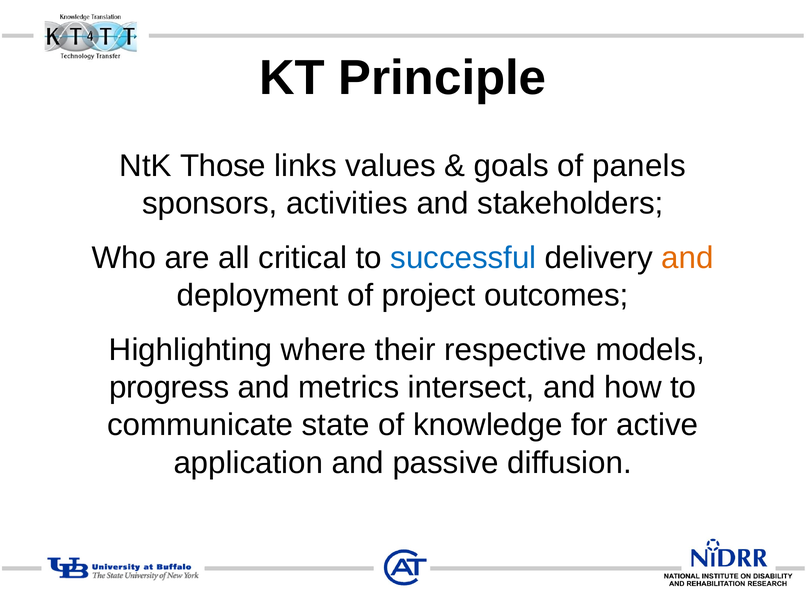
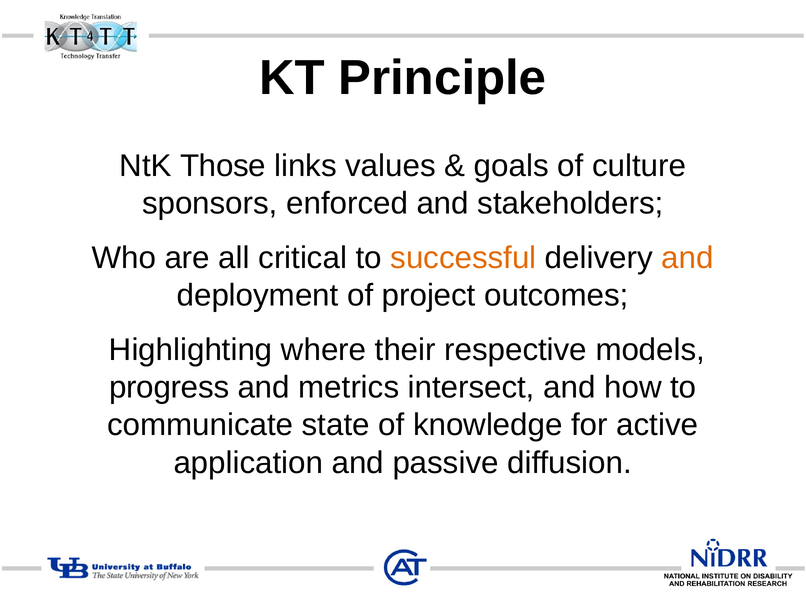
panels: panels -> culture (639, 166)
activities: activities -> enforced (347, 204)
successful colour: blue -> orange (463, 258)
